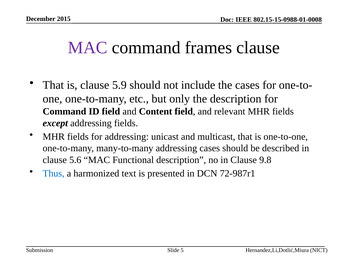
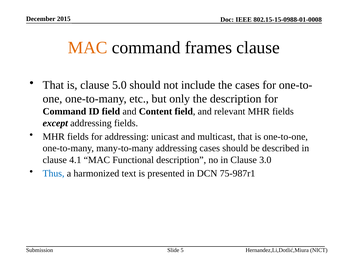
MAC colour: purple -> orange (88, 48)
5.9: 5.9 -> 5.0 (119, 85)
5.6: 5.6 -> 4.1 (75, 160)
9.8: 9.8 -> 3.0 (265, 160)
72-987r1: 72-987r1 -> 75-987r1 (238, 173)
